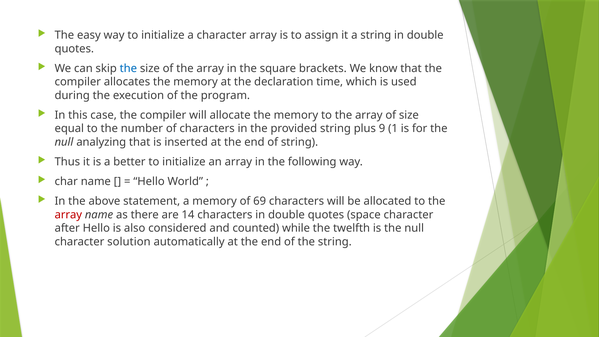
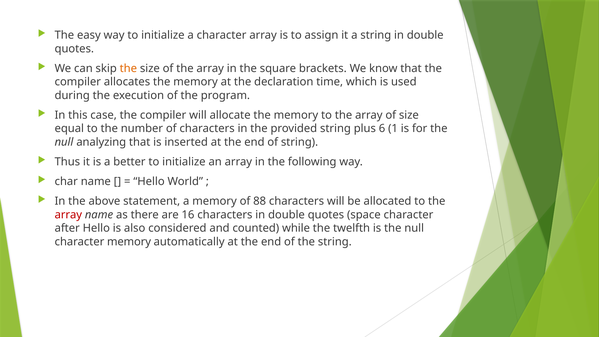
the colour: blue -> orange (128, 68)
9: 9 -> 6 (382, 129)
69: 69 -> 88 (260, 201)
14: 14 -> 16 (188, 215)
character solution: solution -> memory (129, 242)
